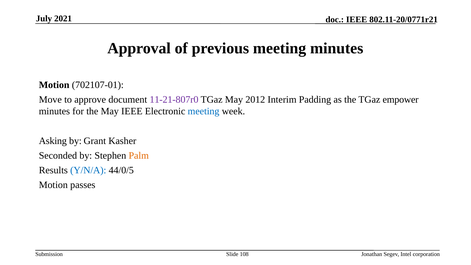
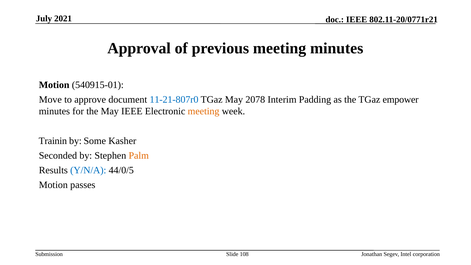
702107-01: 702107-01 -> 540915-01 (98, 85)
11-21-807r0 colour: purple -> blue (174, 100)
2012: 2012 -> 2078 (255, 100)
meeting colour: blue -> orange (204, 111)
Asking: Asking -> Trainin (53, 141)
Grant: Grant -> Some (95, 141)
